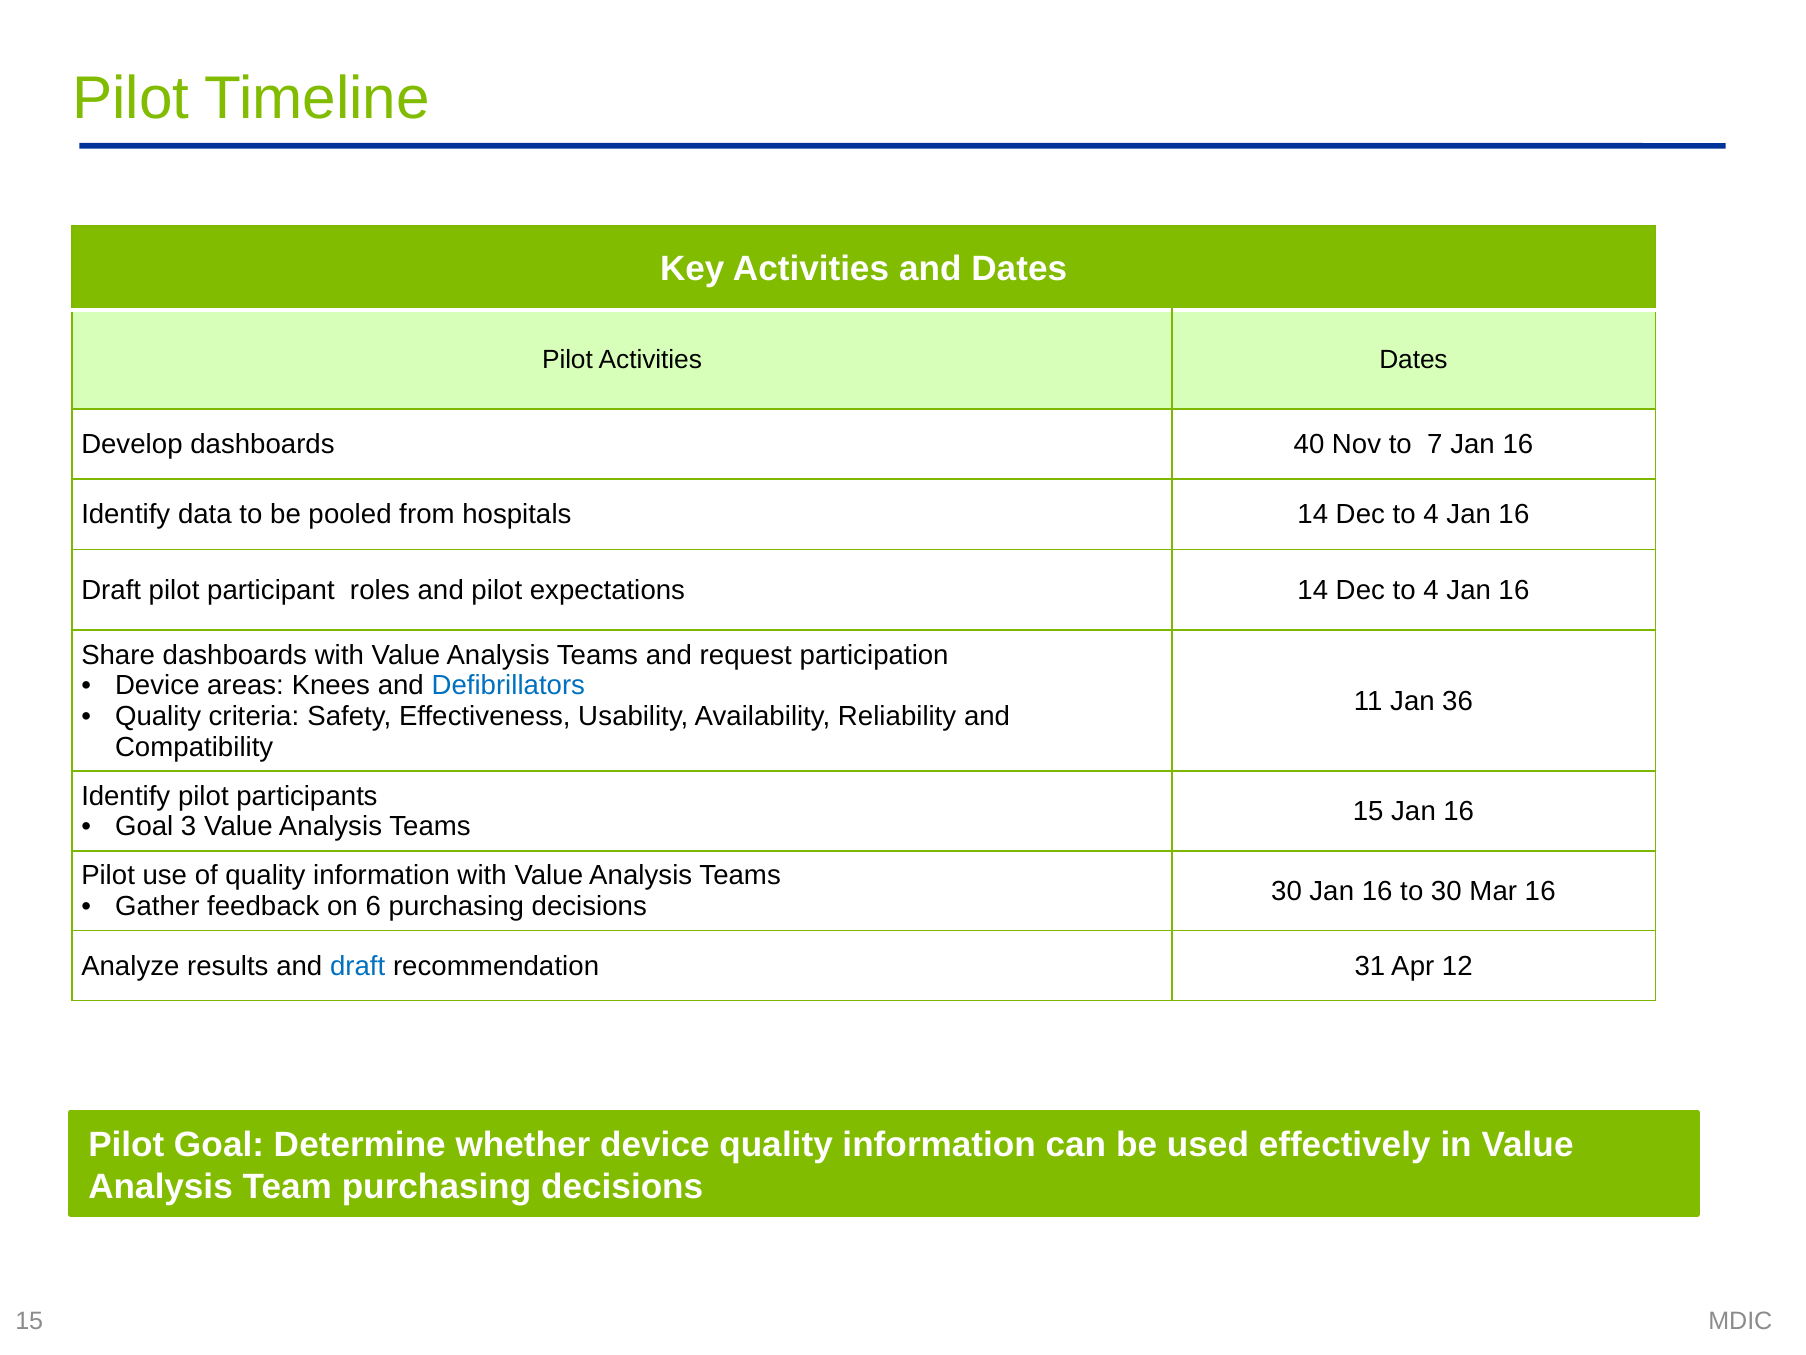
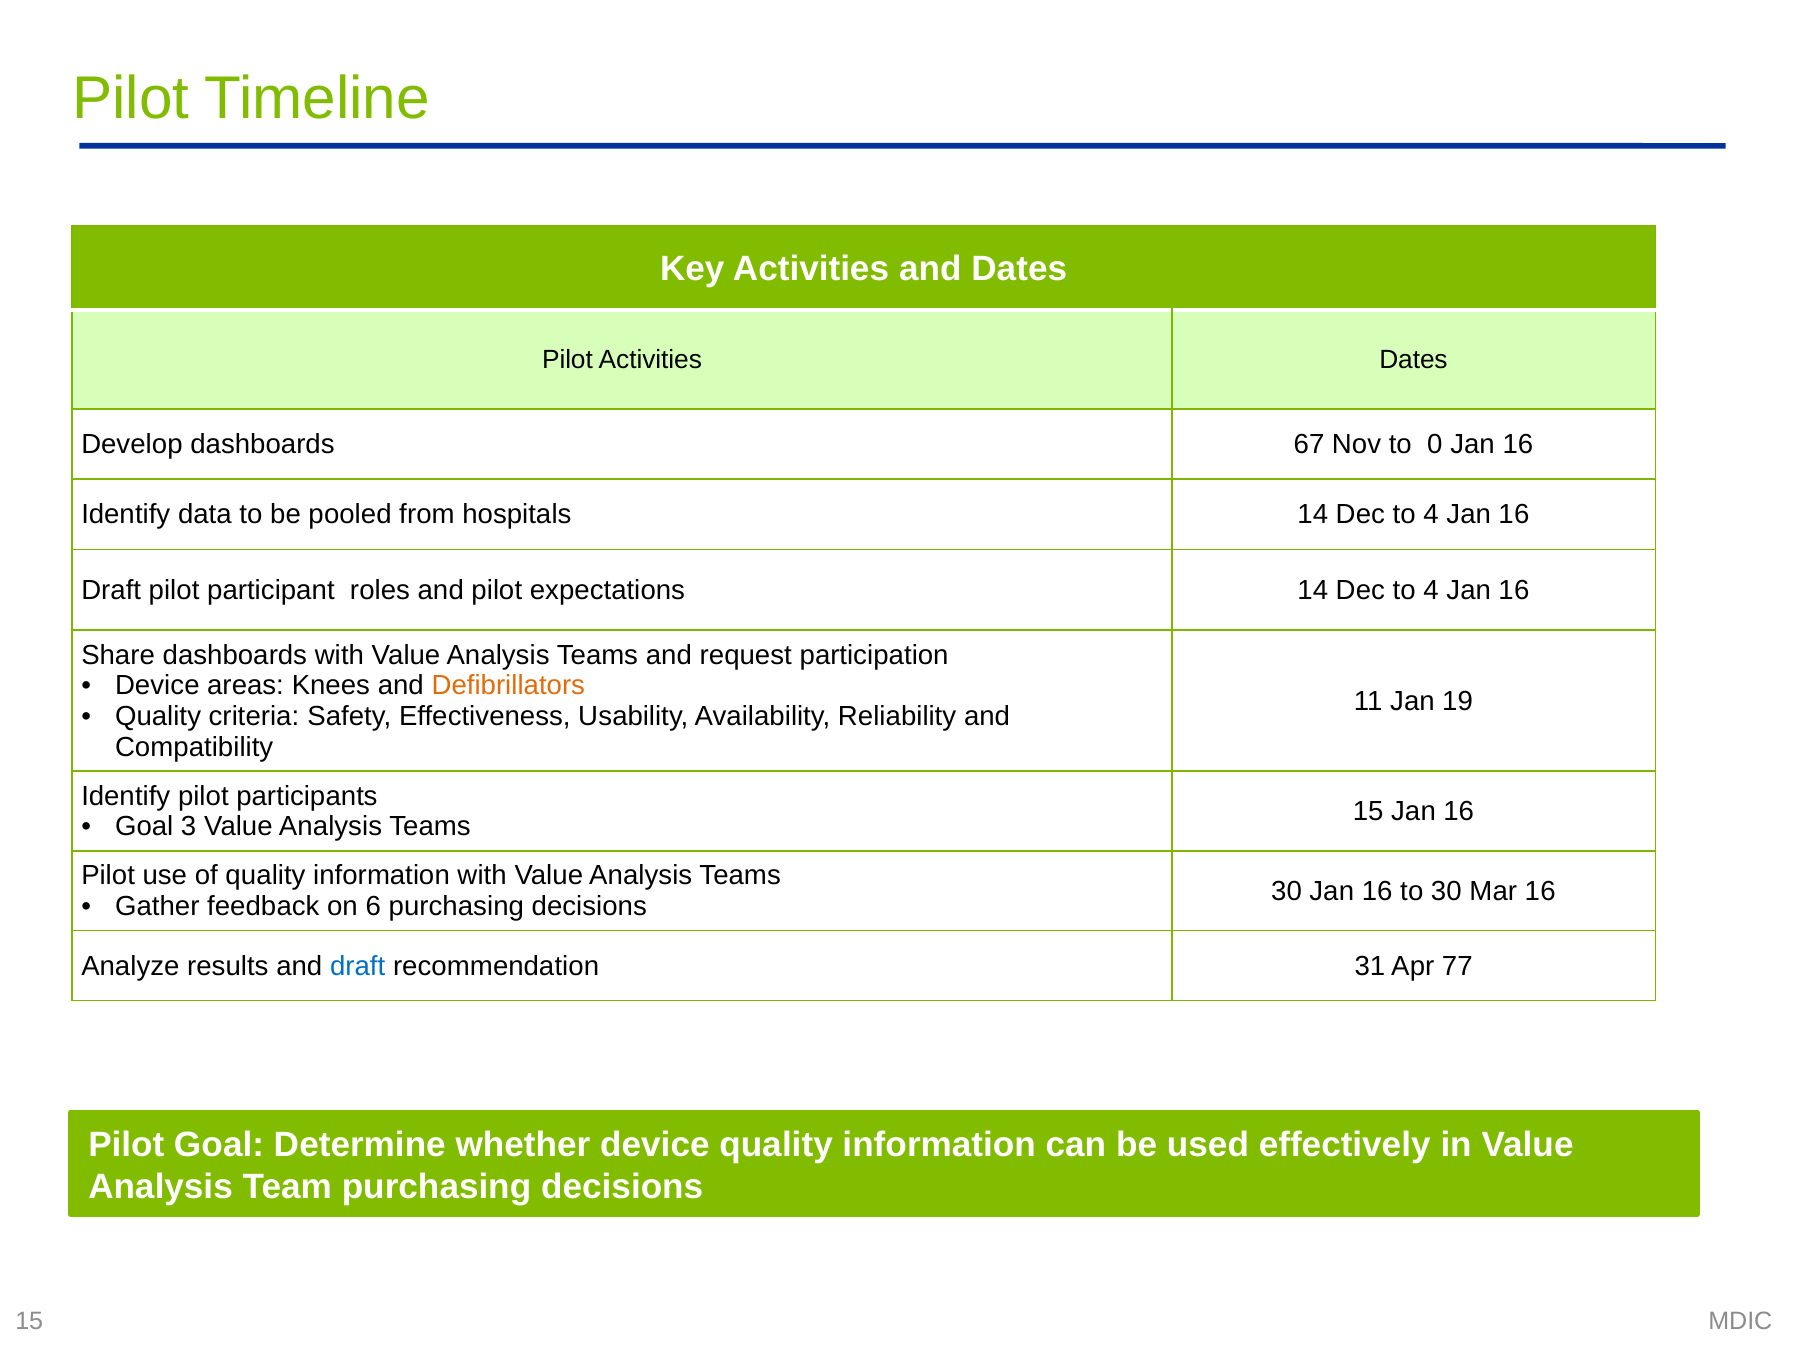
40: 40 -> 67 (1309, 444)
7: 7 -> 0 (1435, 444)
Defibrillators colour: blue -> orange (508, 686)
36: 36 -> 19 (1458, 701)
12: 12 -> 77 (1457, 966)
